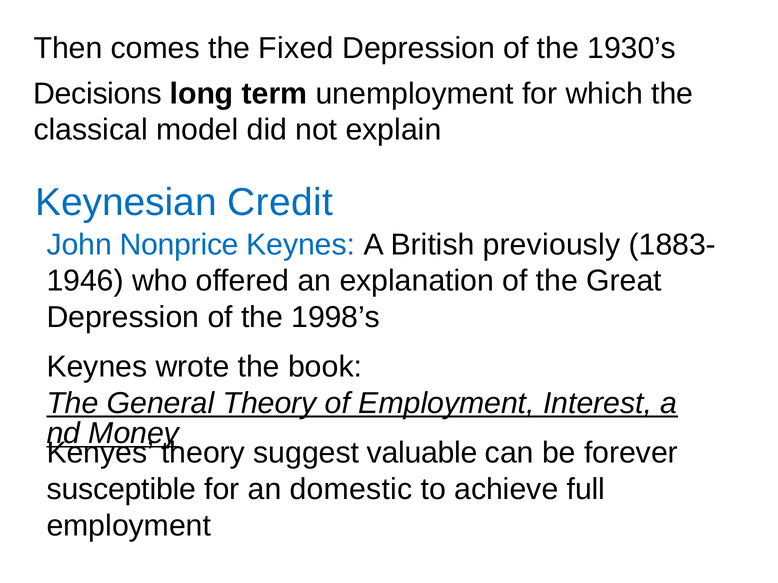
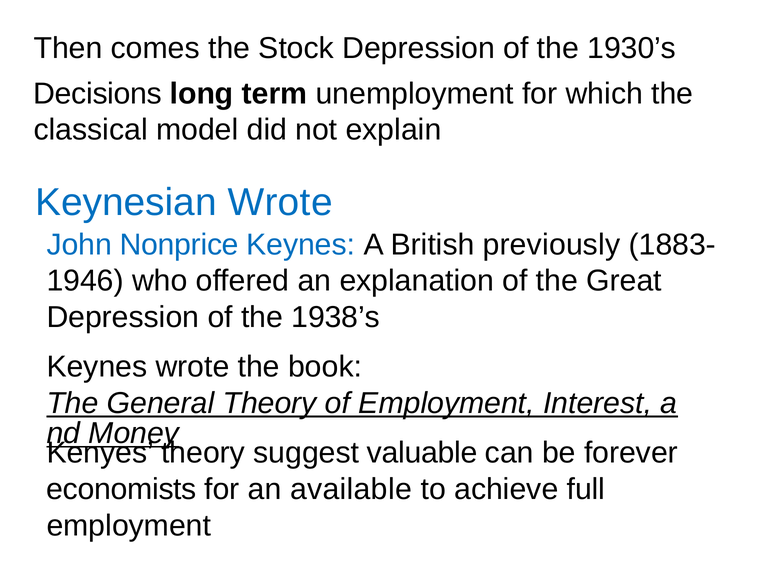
Fixed: Fixed -> Stock (296, 48)
Keynesian Credit: Credit -> Wrote (280, 202)
1998’s: 1998’s -> 1938’s (336, 318)
susceptible: susceptible -> economists (121, 490)
domestic: domestic -> available (351, 490)
